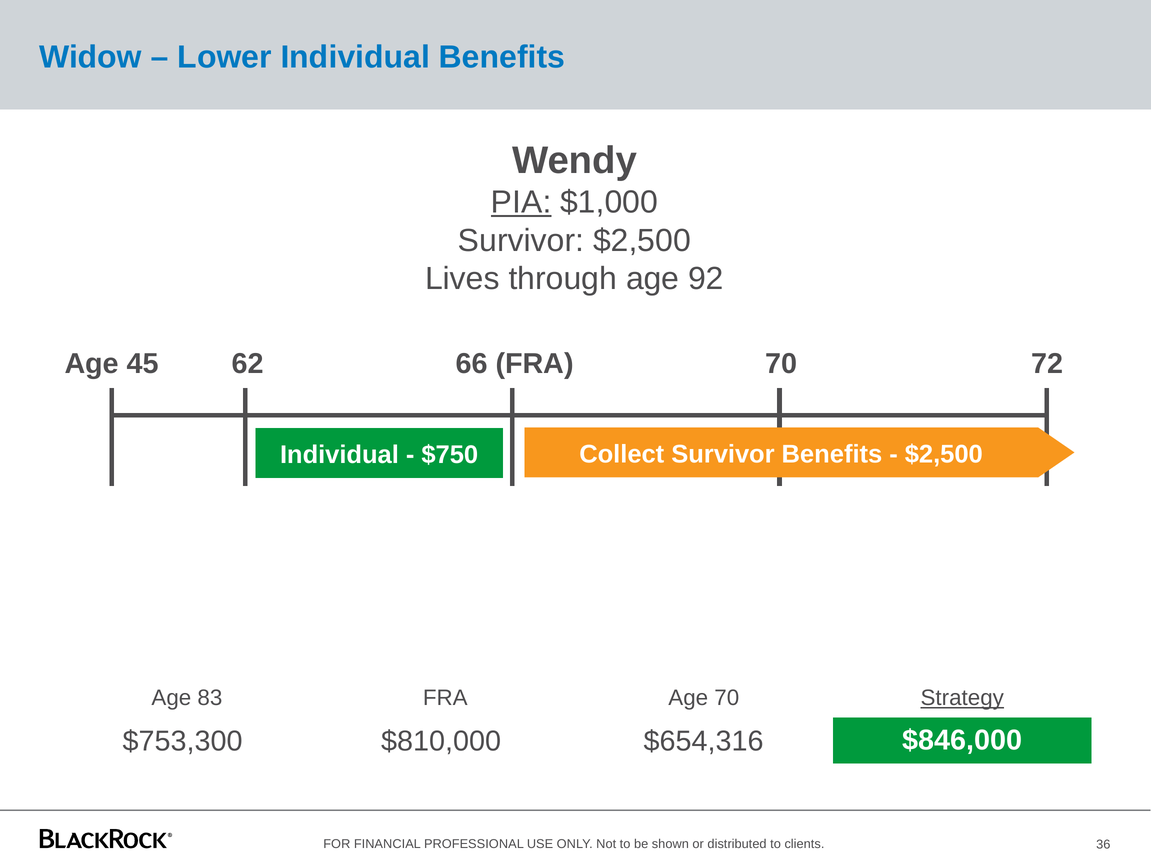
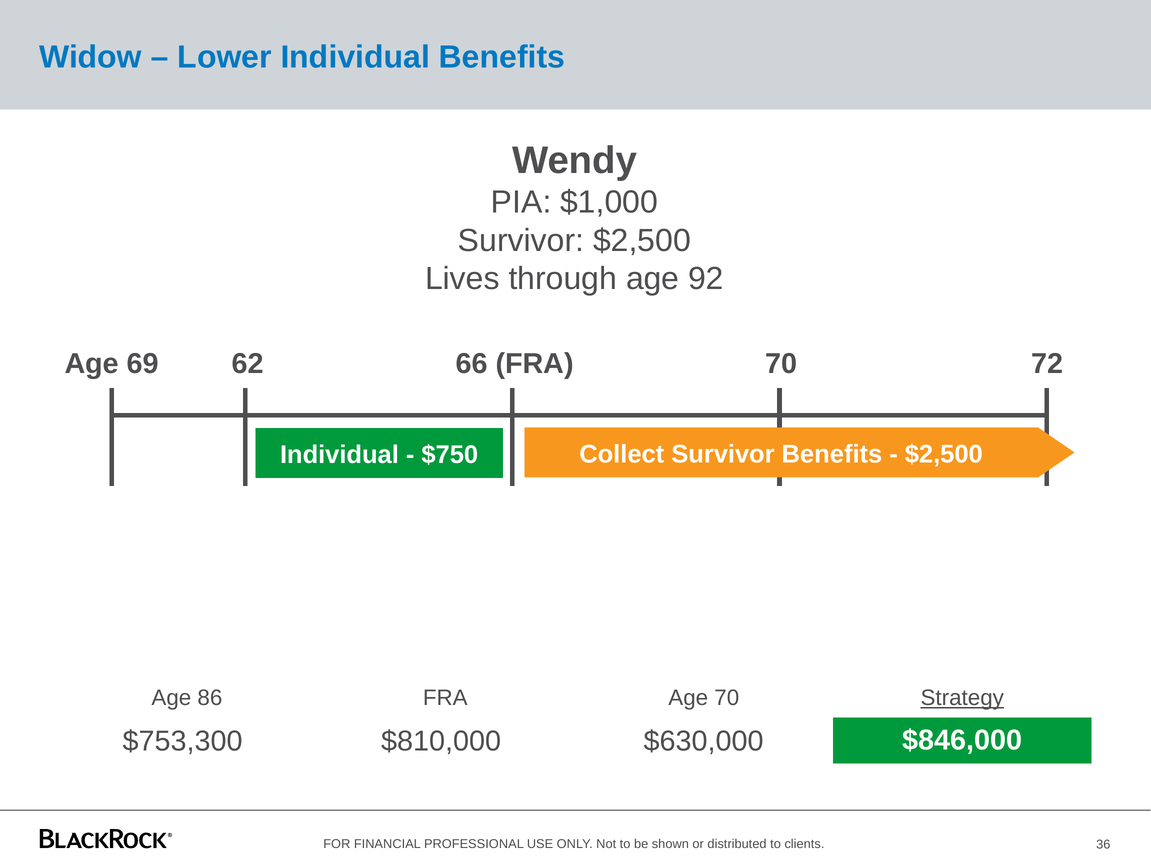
PIA underline: present -> none (521, 202)
45: 45 -> 69 (143, 364)
83: 83 -> 86 (210, 698)
$654,316: $654,316 -> $630,000 (704, 741)
